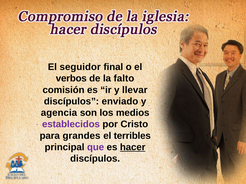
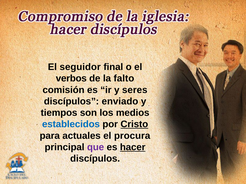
llevar: llevar -> seres (135, 90)
agencia: agencia -> tiempos (59, 113)
establecidos colour: purple -> blue (71, 125)
Cristo underline: none -> present (134, 125)
grandes: grandes -> actuales (82, 136)
terribles: terribles -> procura (132, 136)
